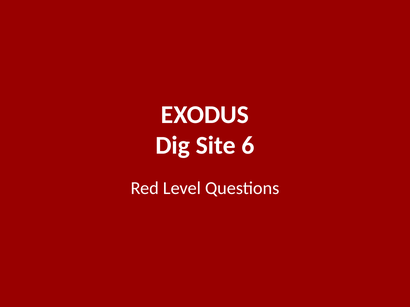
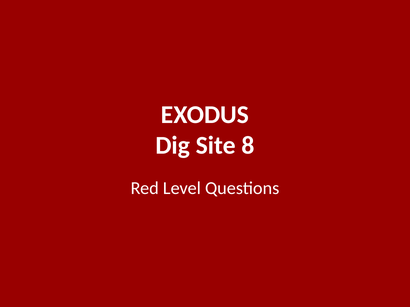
6: 6 -> 8 (248, 146)
